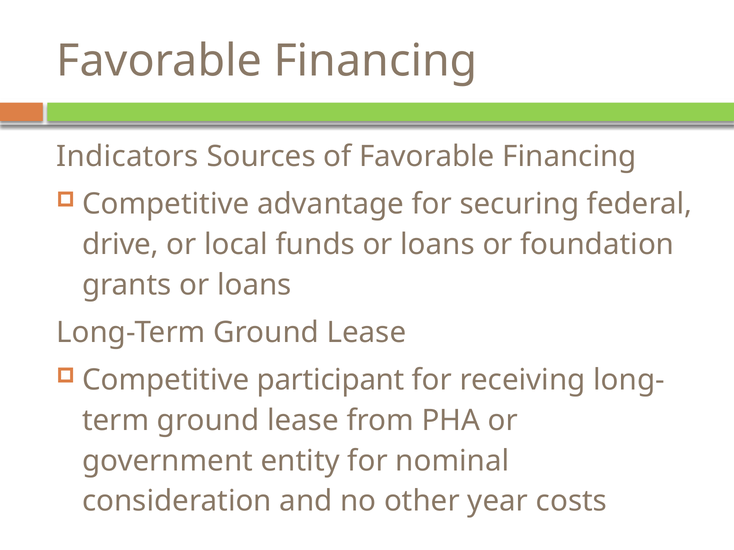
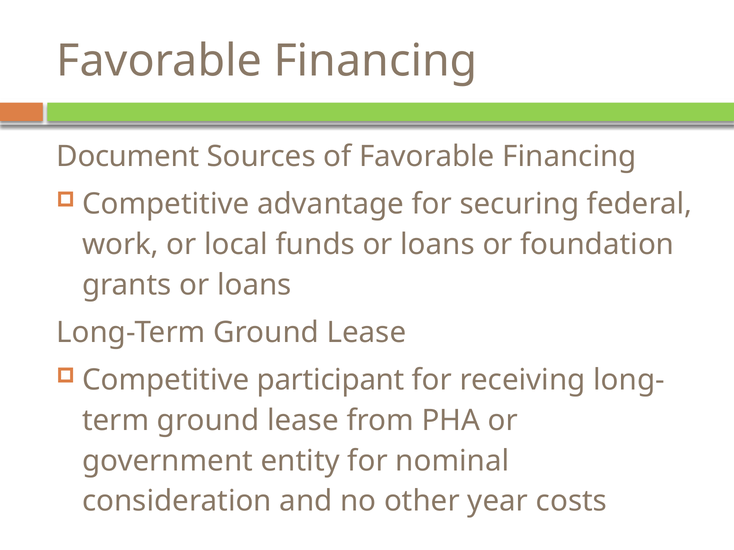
Indicators: Indicators -> Document (128, 157)
drive: drive -> work (120, 245)
